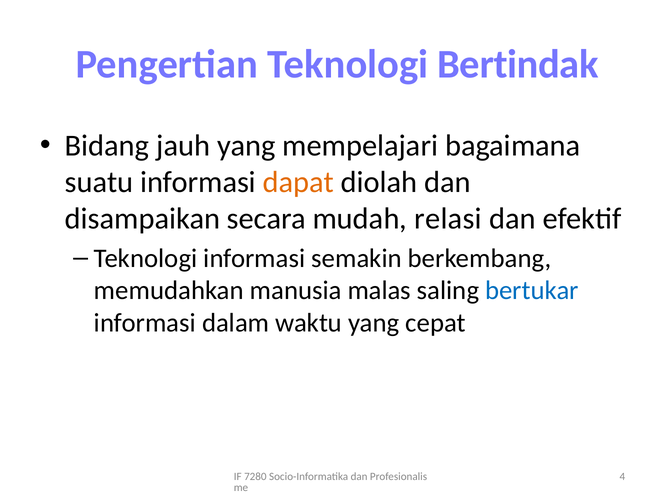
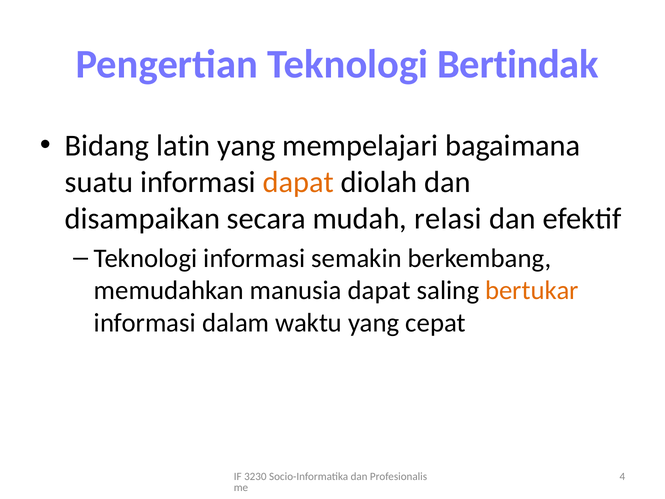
jauh: jauh -> latin (183, 146)
manusia malas: malas -> dapat (379, 290)
bertukar colour: blue -> orange (532, 290)
7280: 7280 -> 3230 (255, 476)
